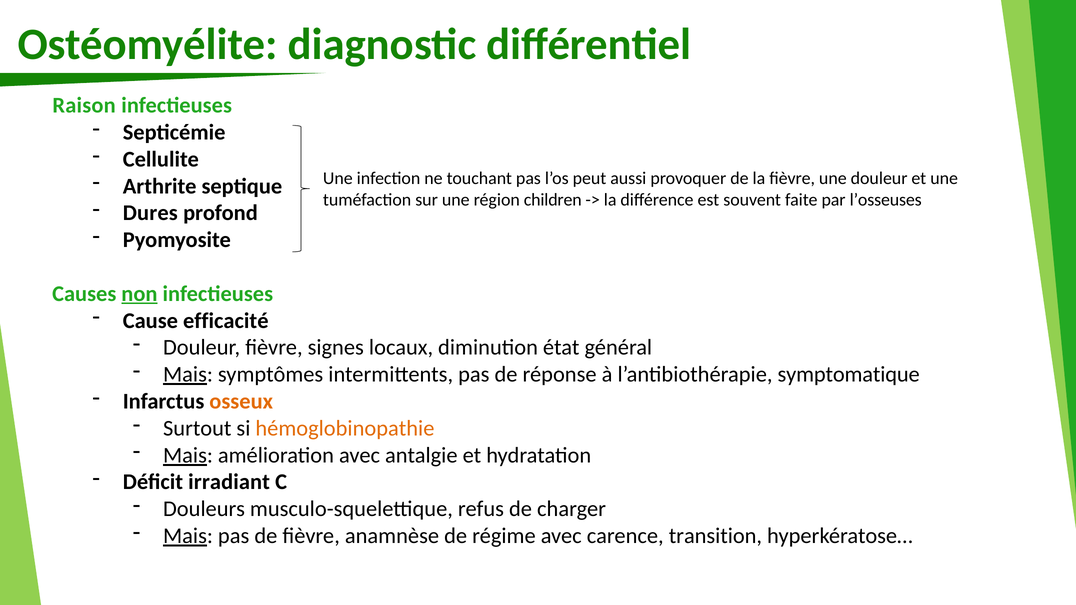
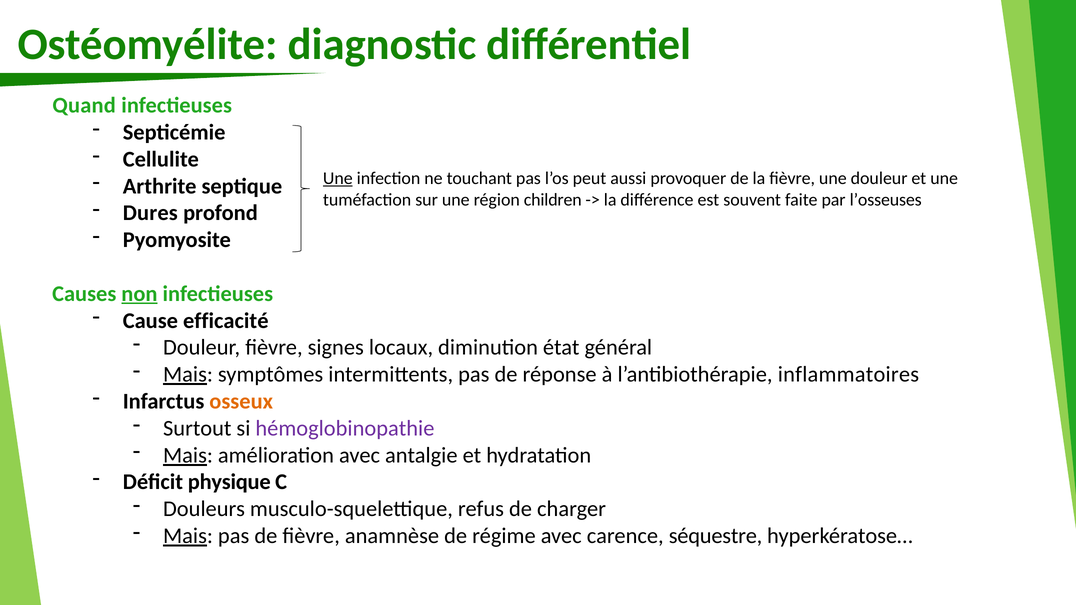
Raison: Raison -> Quand (84, 106)
Une underline: none -> present (338, 178)
symptomatique: symptomatique -> inflammatoires (848, 375)
hémoglobinopathie colour: orange -> purple (345, 428)
irradiant: irradiant -> physique (229, 482)
transition: transition -> séquestre (716, 536)
